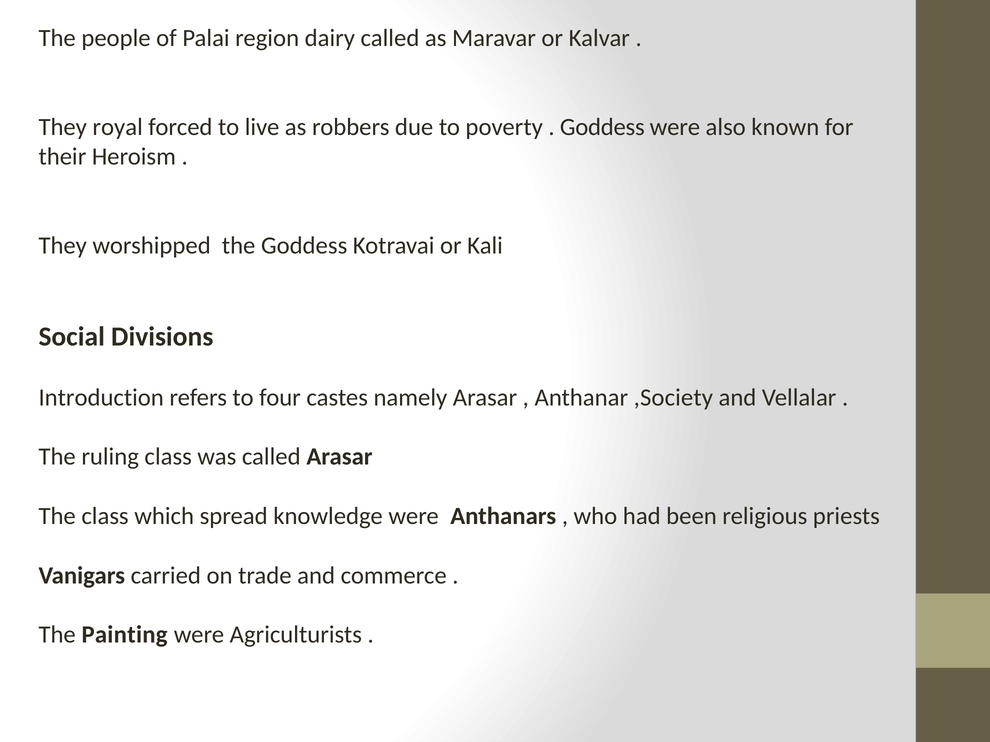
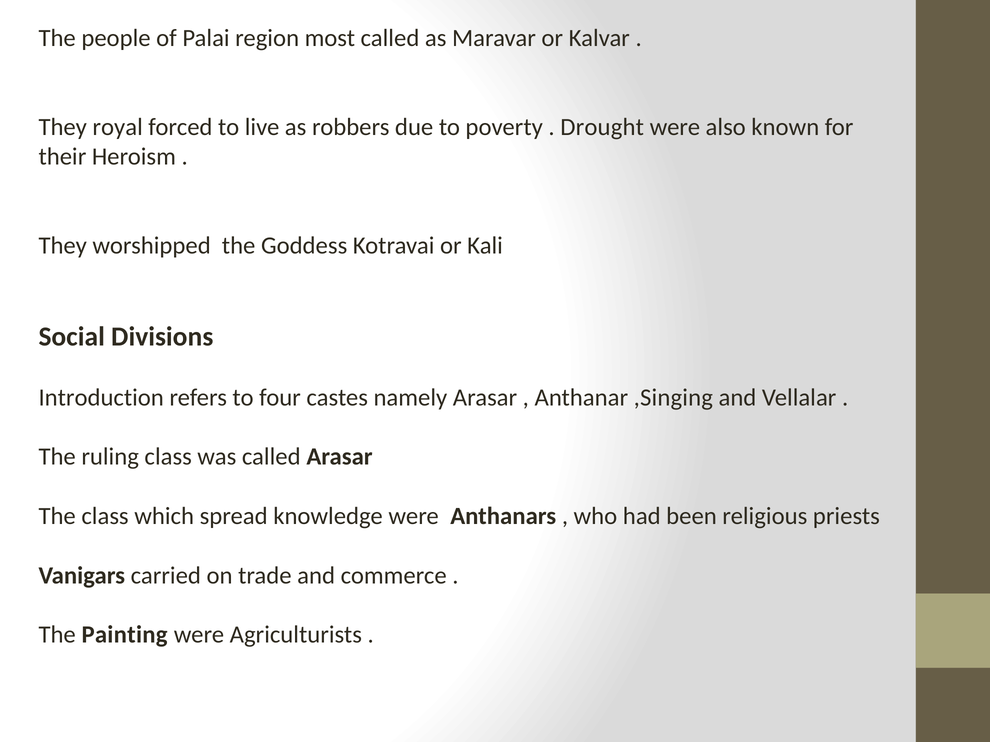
dairy: dairy -> most (330, 38)
Goddess: Goddess -> Drought (602, 127)
,Society: ,Society -> ,Singing (673, 398)
